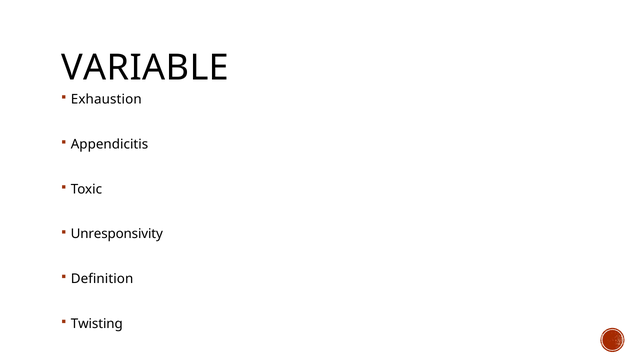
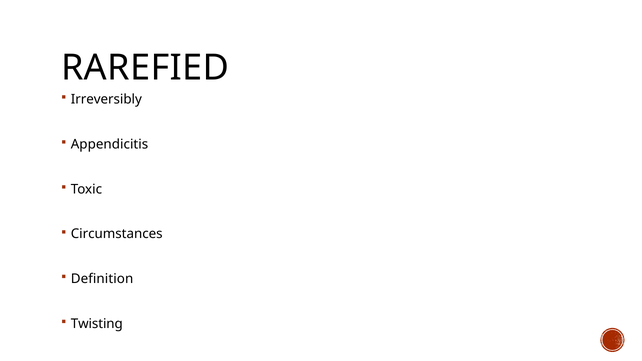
VARIABLE: VARIABLE -> RAREFIED (145, 68)
Exhaustion: Exhaustion -> Irreversibly (106, 99)
Unresponsivity: Unresponsivity -> Circumstances (117, 234)
